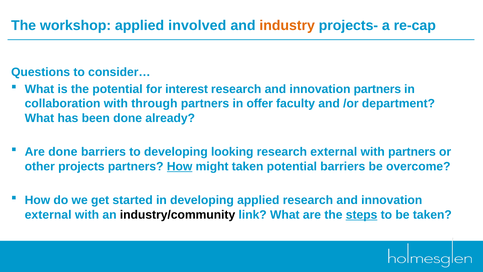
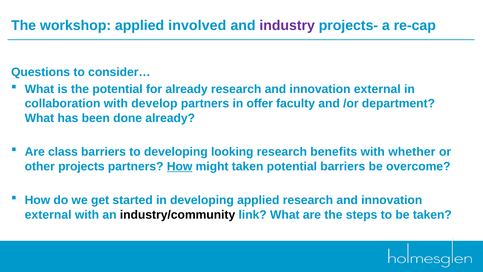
industry colour: orange -> purple (287, 25)
for interest: interest -> already (187, 89)
partners: partners -> external (377, 89)
through: through -> develop (154, 103)
Are done: done -> class (63, 152)
research external: external -> benefits (334, 152)
with partners: partners -> whether (412, 152)
steps underline: present -> none (362, 215)
